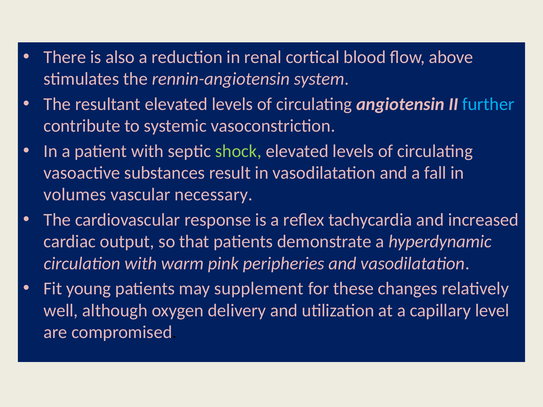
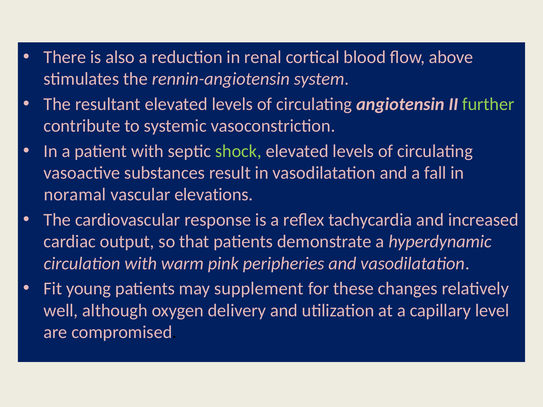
further colour: light blue -> light green (488, 104)
volumes: volumes -> noramal (75, 195)
necessary: necessary -> elevations (214, 195)
